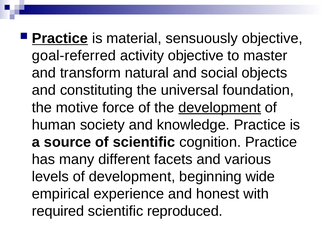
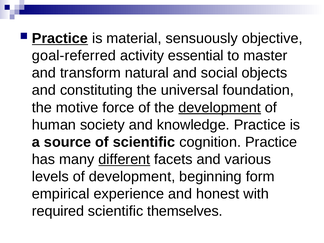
activity objective: objective -> essential (196, 56)
different underline: none -> present (124, 159)
wide: wide -> form (260, 177)
reproduced: reproduced -> themselves (185, 211)
